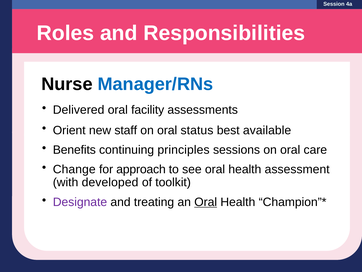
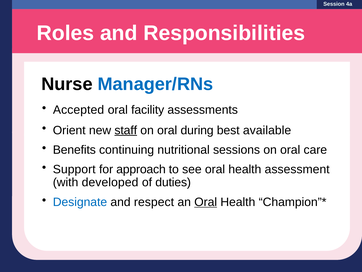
Delivered: Delivered -> Accepted (79, 110)
staff underline: none -> present (126, 130)
status: status -> during (197, 130)
principles: principles -> nutritional (184, 150)
Change: Change -> Support (74, 169)
toolkit: toolkit -> duties (173, 182)
Designate colour: purple -> blue (80, 202)
treating: treating -> respect (154, 202)
